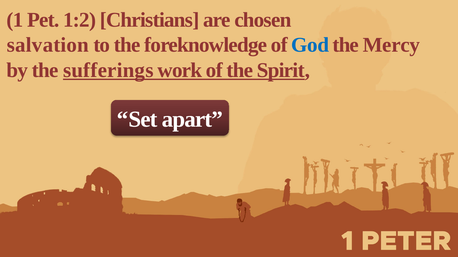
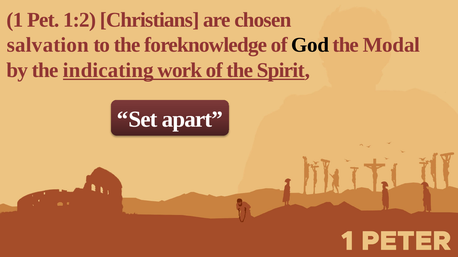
God colour: blue -> black (310, 45)
Mercy: Mercy -> Modal (391, 45)
sufferings: sufferings -> indicating (108, 70)
